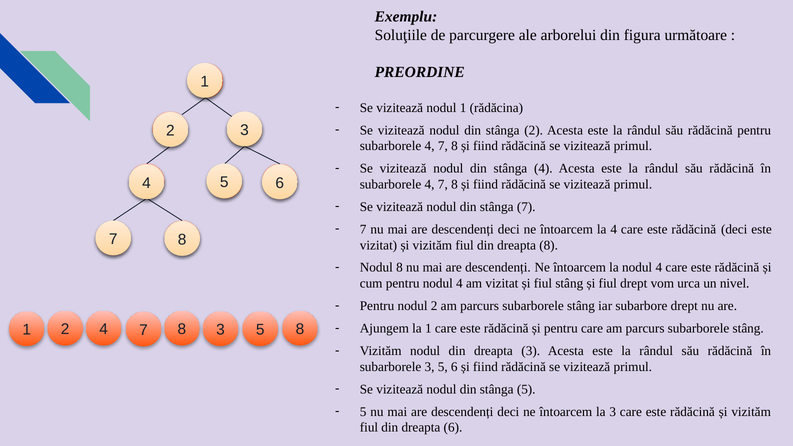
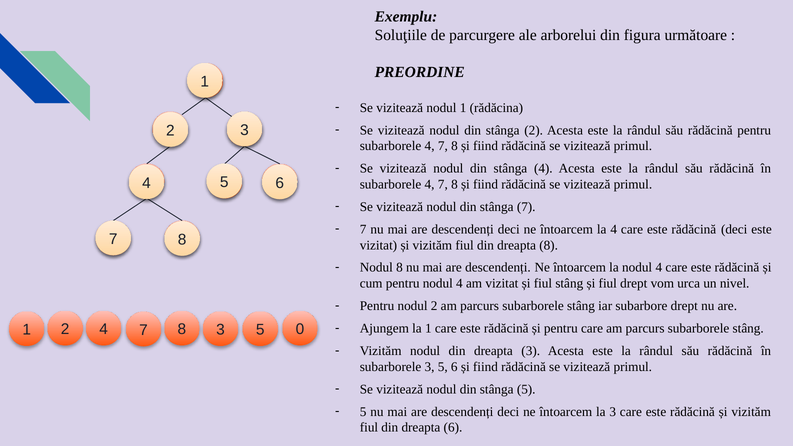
5 8: 8 -> 0 (300, 329)
